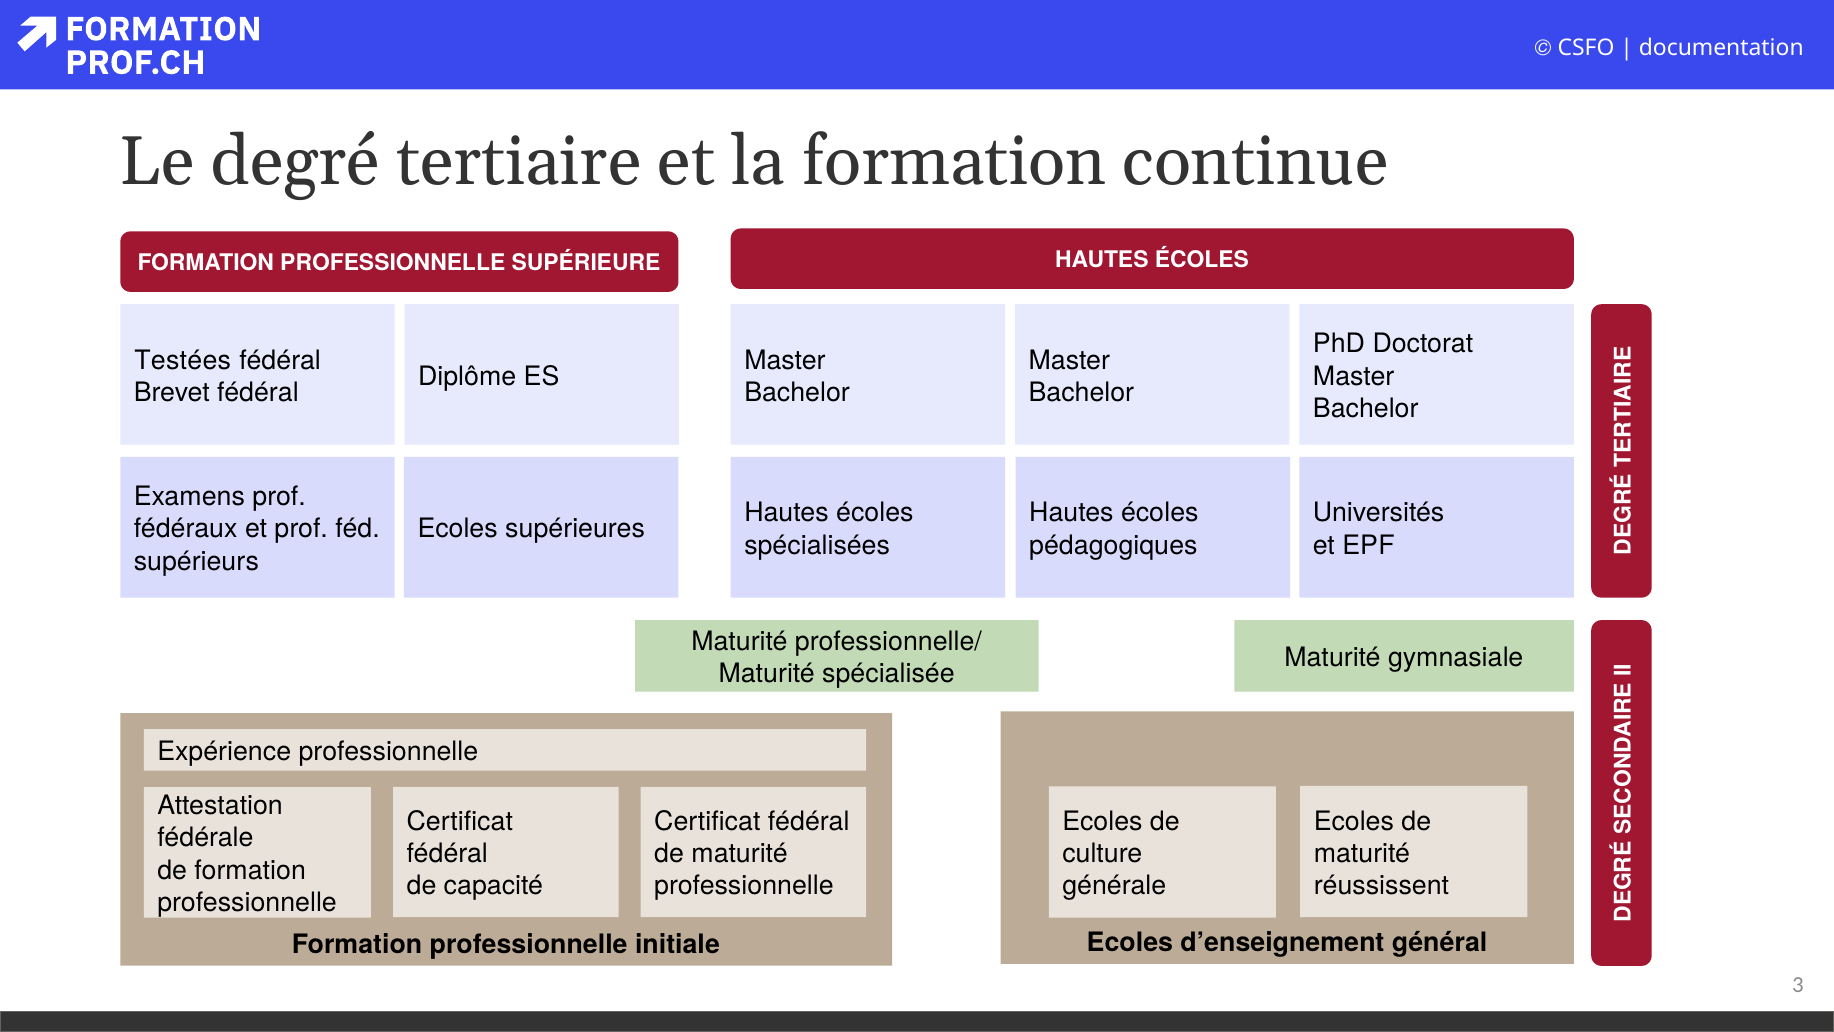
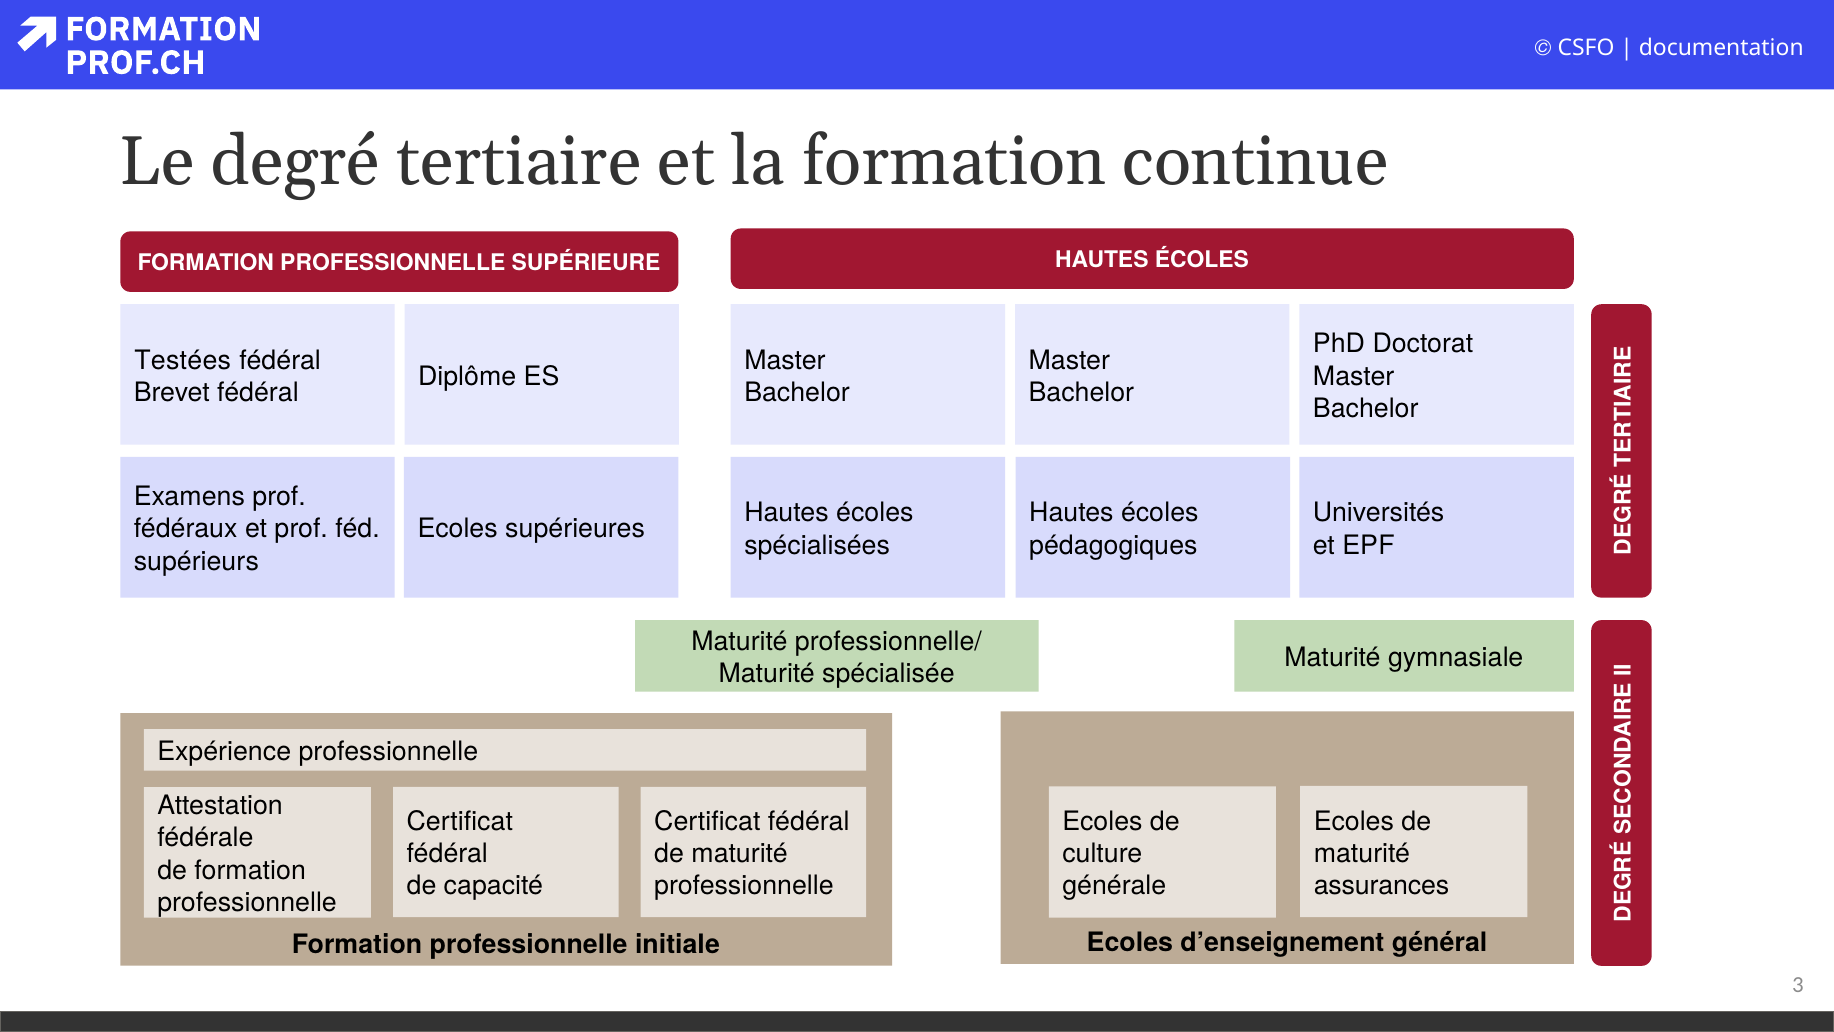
réussissent: réussissent -> assurances (1381, 885)
